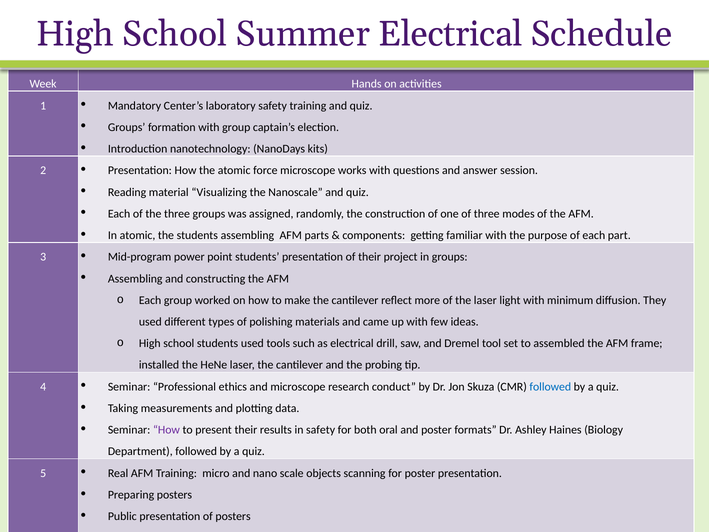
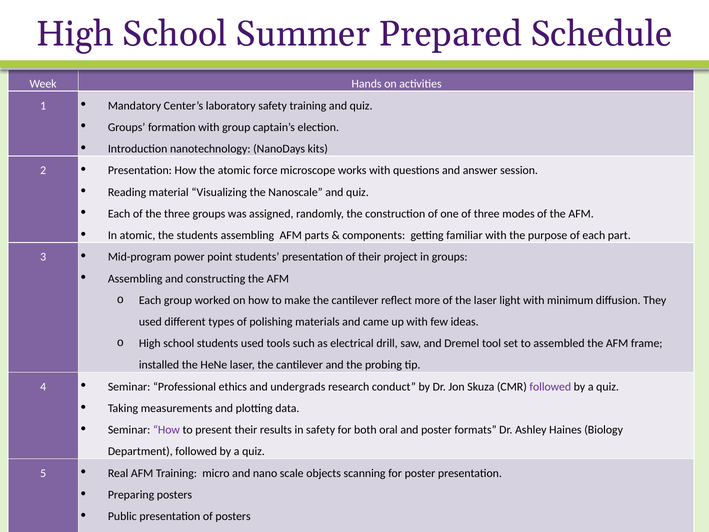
Summer Electrical: Electrical -> Prepared (450, 34)
and microscope: microscope -> undergrads (298, 387)
followed colour: blue -> purple (550, 387)
